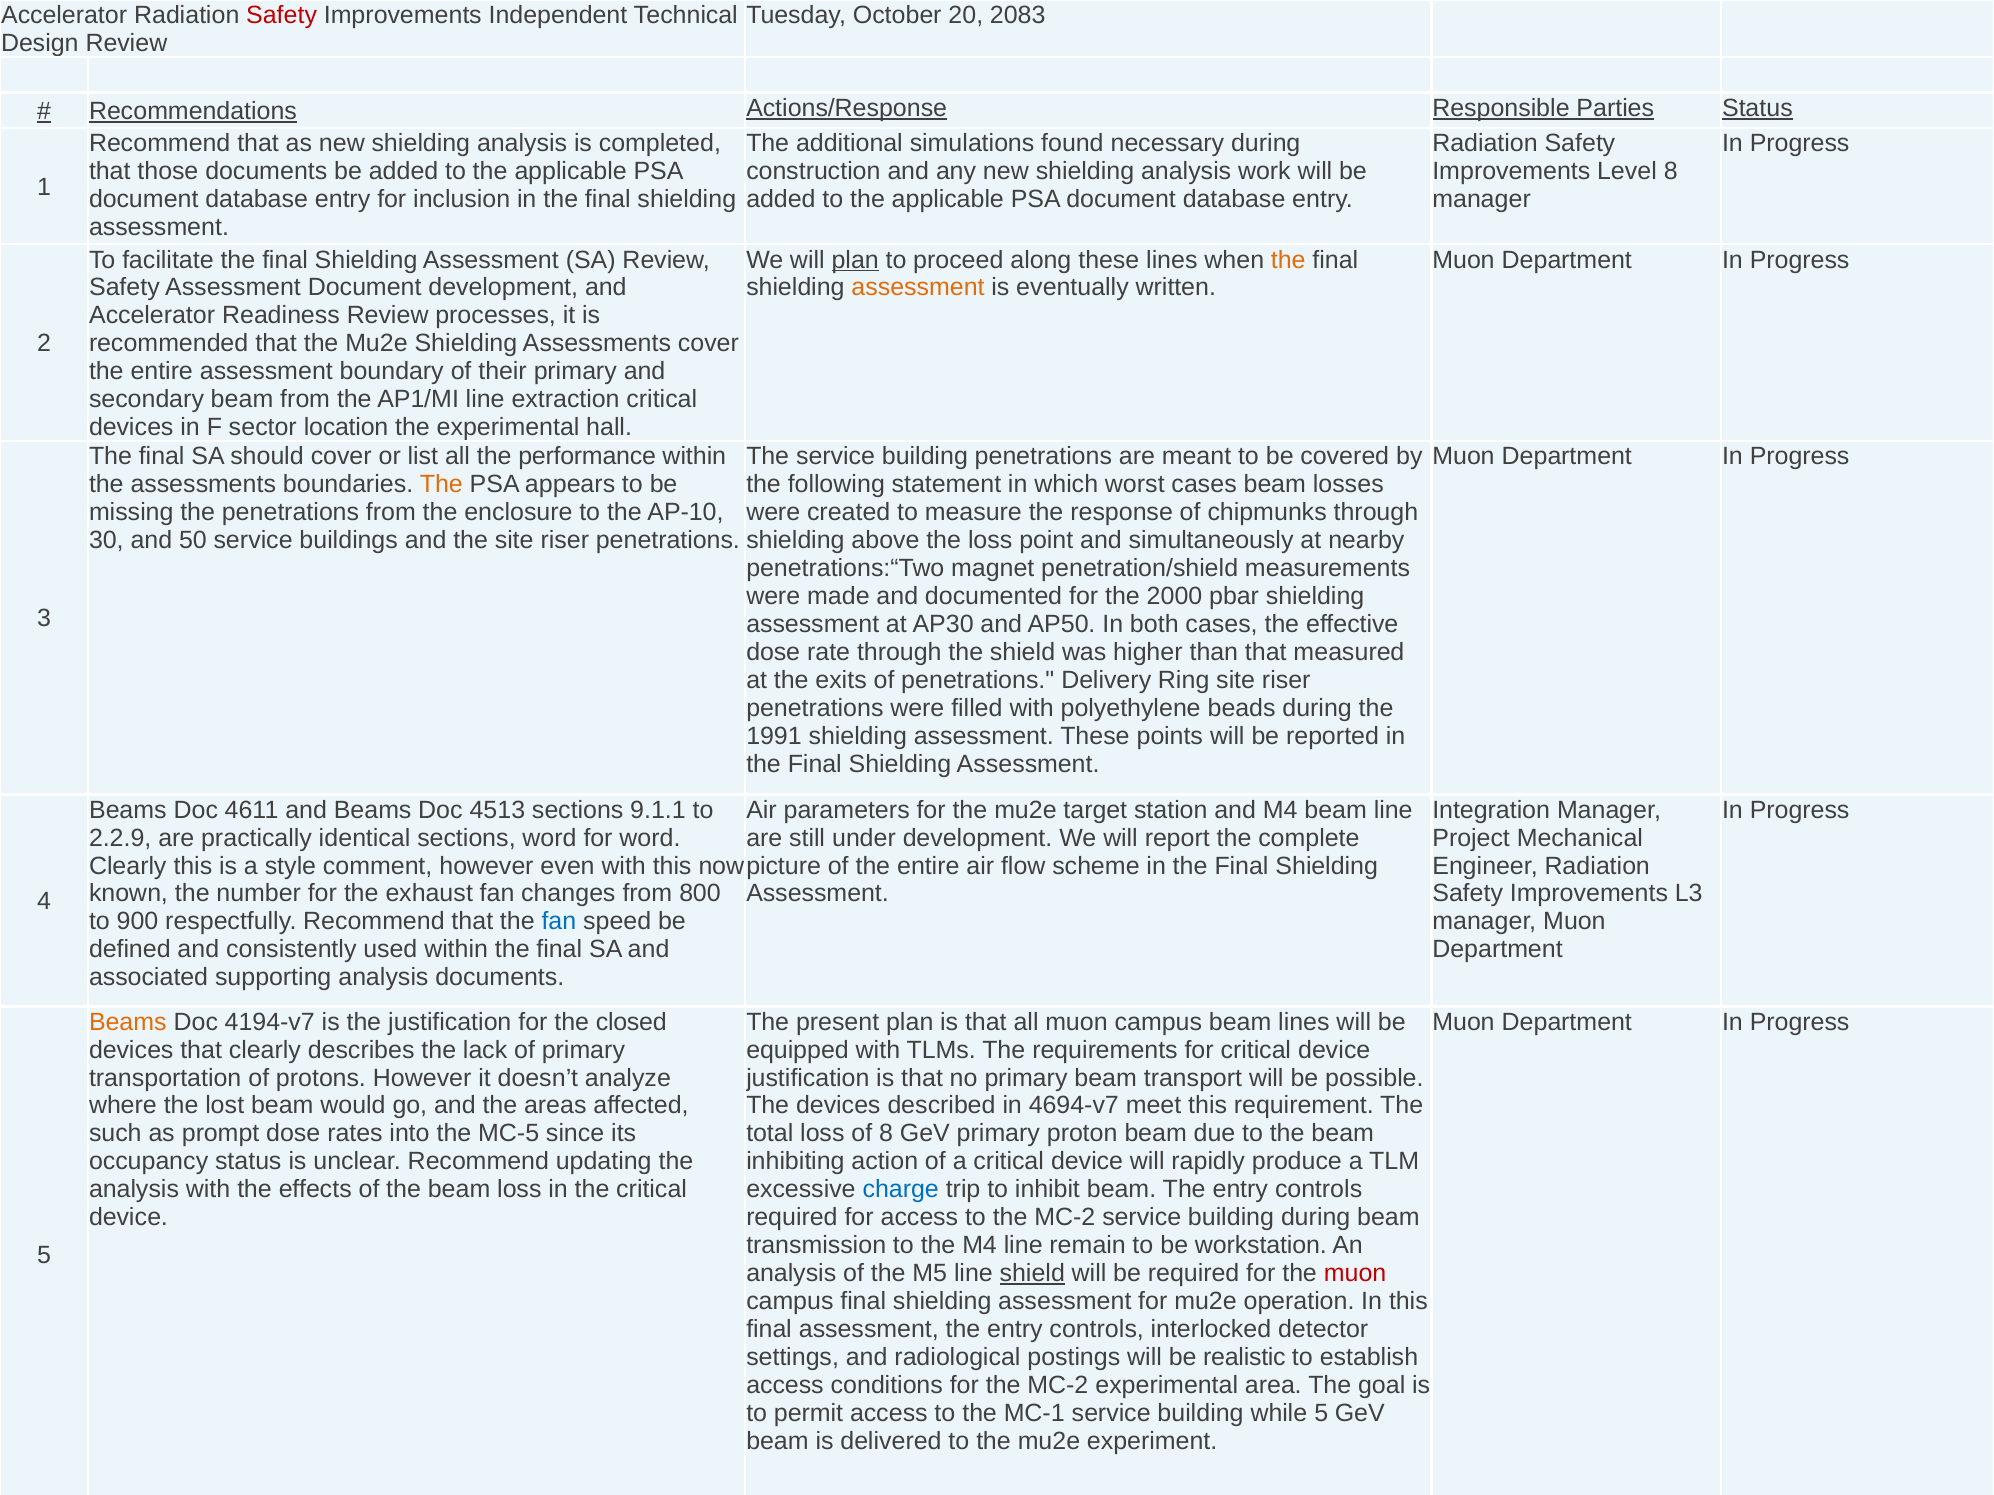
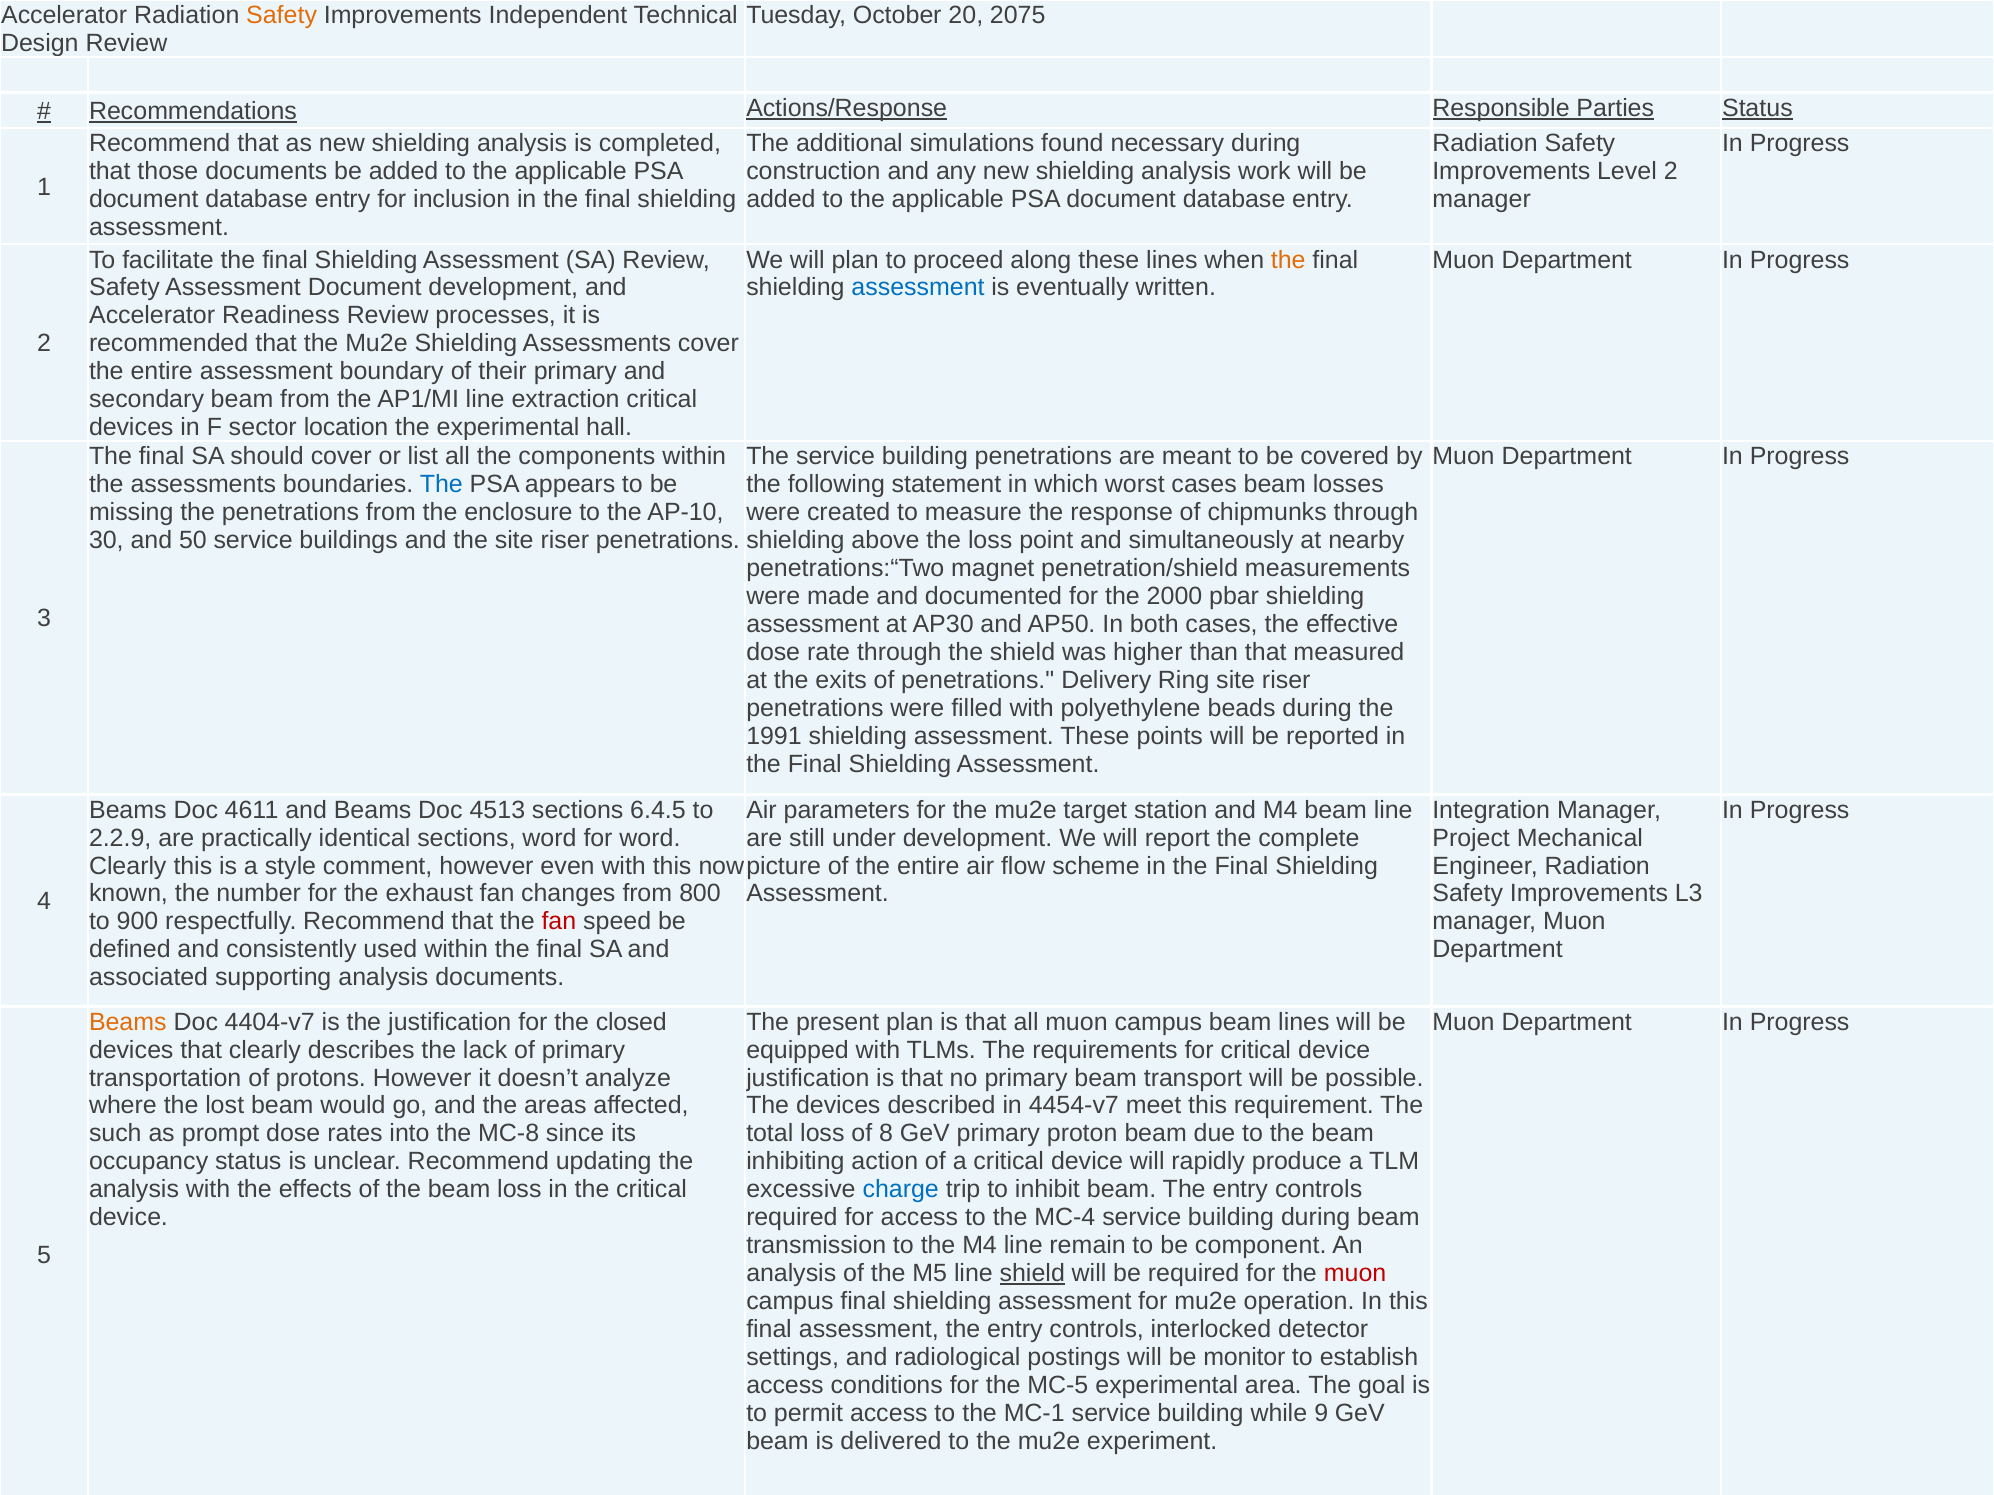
2083: 2083 -> 2075 (1018, 15)
Safety colour: red -> orange (282, 16)
Level 8: 8 -> 2 (1671, 171)
plan underline: present -> none (855, 260)
assessment colour: orange -> blue (918, 288)
performance: performance -> components (587, 457)
The colour: orange -> blue (441, 485)
9.1.1: 9.1.1 -> 6.4.5 (658, 810)
fan colour: blue -> red (559, 922)
4194-v7: 4194-v7 -> 4404-v7 (270, 1022)
4694-v7: 4694-v7 -> 4454-v7 (1074, 1106)
MC-5: MC-5 -> MC-8 (509, 1134)
to the MC-2: MC-2 -> MC-4 (1065, 1218)
workstation: workstation -> component (1261, 1246)
realistic: realistic -> monitor (1244, 1358)
for the MC-2: MC-2 -> MC-5 (1058, 1386)
while 5: 5 -> 9 (1321, 1414)
